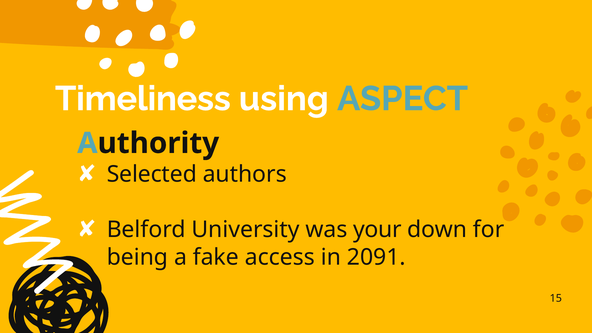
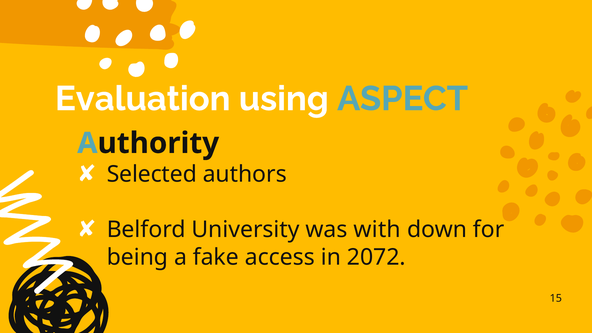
Timeliness: Timeliness -> Evaluation (143, 99)
your: your -> with (377, 230)
2091: 2091 -> 2072 (376, 257)
